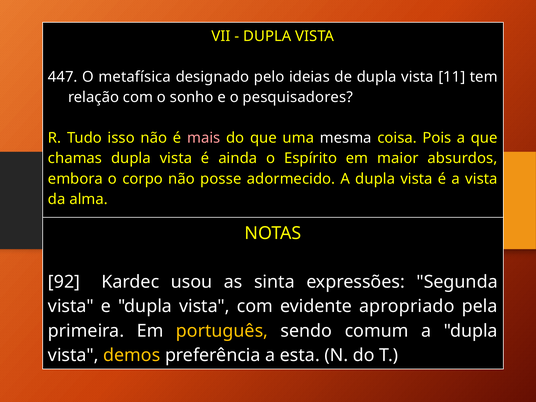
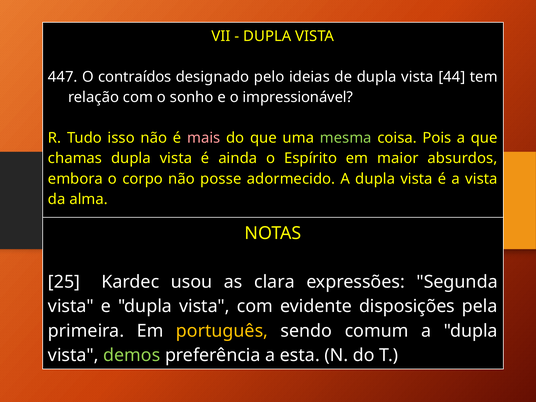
metafísica: metafísica -> contraídos (135, 77)
11: 11 -> 44 (452, 77)
pesquisadores: pesquisadores -> impressionável (298, 97)
mesma colour: white -> light green (346, 138)
92: 92 -> 25 (64, 282)
sinta: sinta -> clara (274, 282)
apropriado: apropriado -> disposições (407, 306)
demos colour: yellow -> light green (132, 355)
